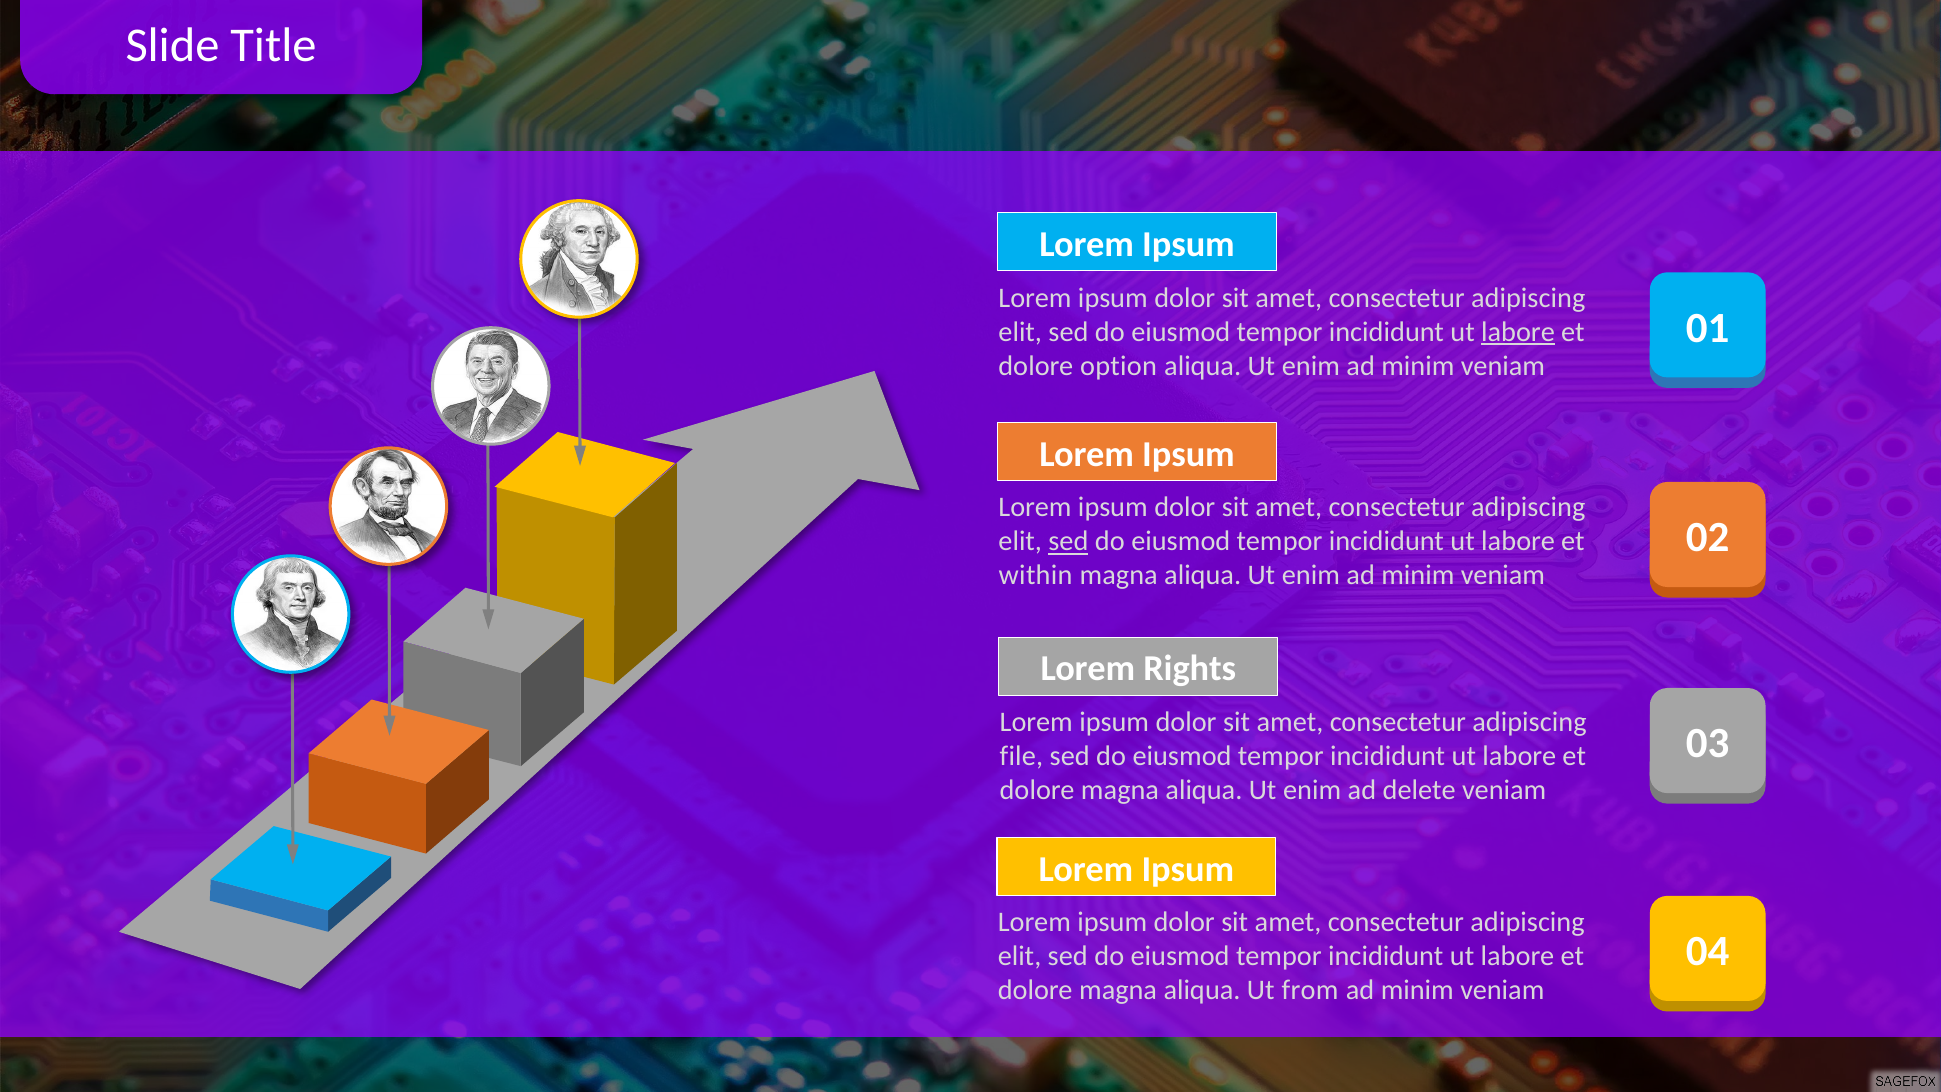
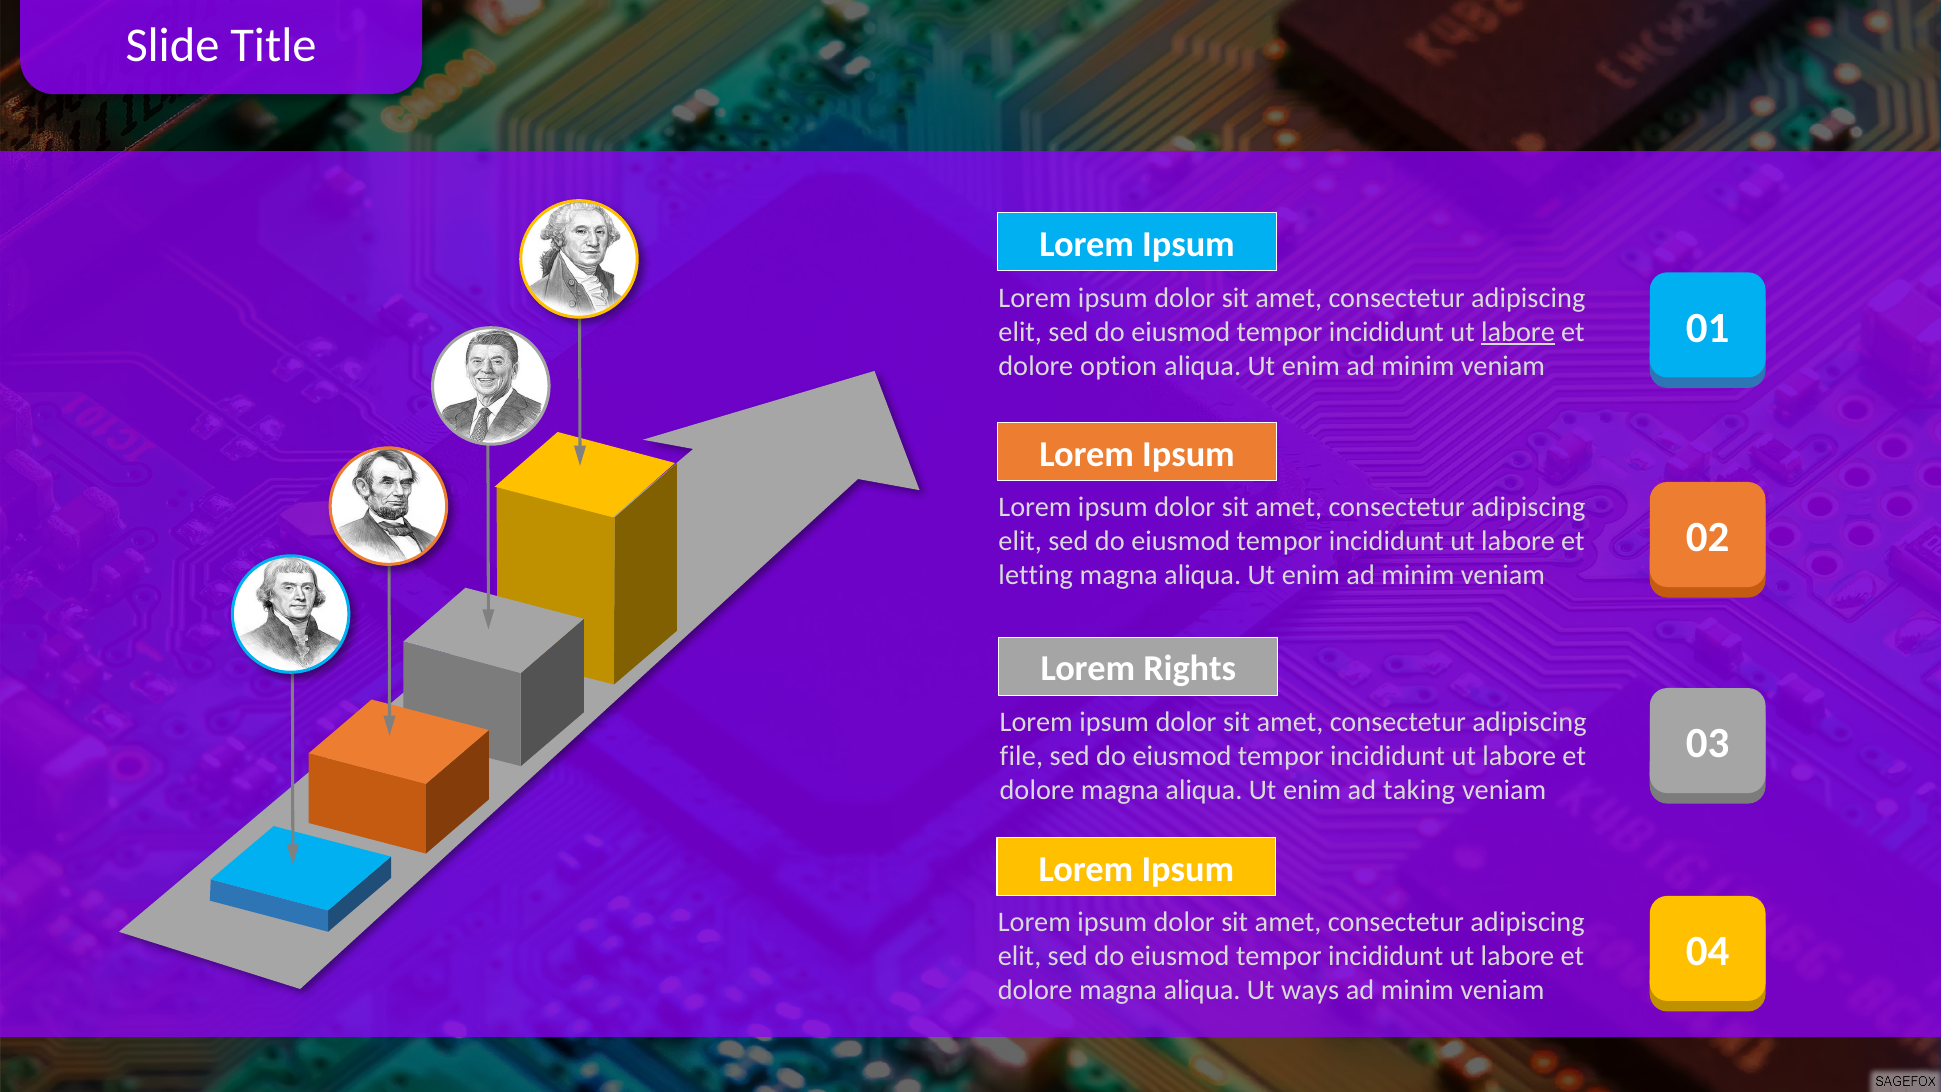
sed underline: present -> none (1068, 542)
within: within -> letting (1036, 576)
delete: delete -> taking (1419, 790)
from: from -> ways (1310, 990)
